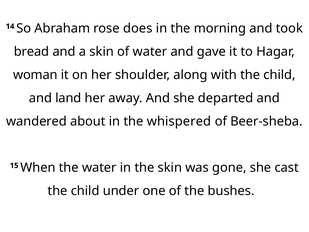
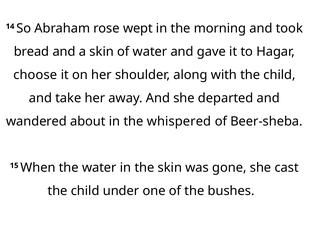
does: does -> wept (138, 28)
woman: woman -> choose (35, 75)
land: land -> take (68, 98)
